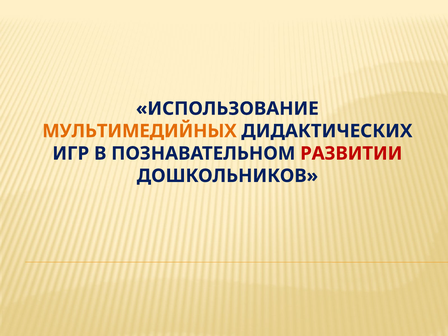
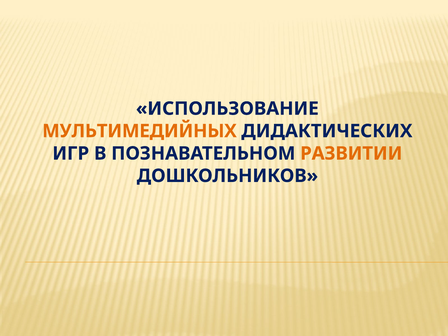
РАЗВИТИИ colour: red -> orange (351, 153)
